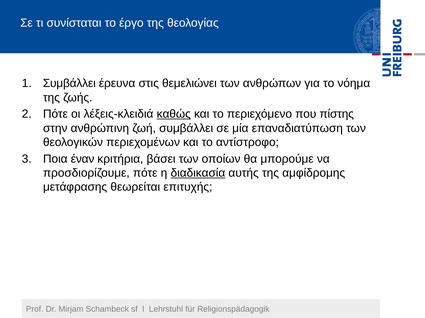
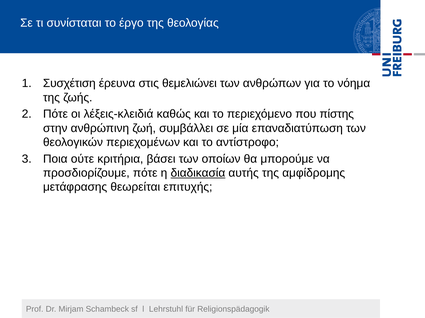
Συμβάλλει: Συμβάλλει -> Συσχέτιση (69, 84)
καθώς underline: present -> none (174, 114)
έναν: έναν -> ούτε (82, 159)
